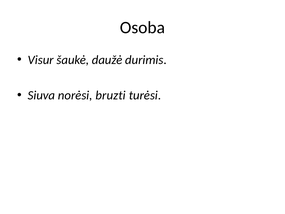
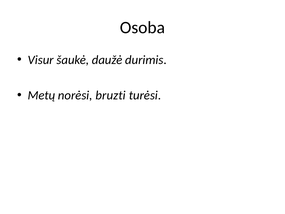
Siuva: Siuva -> Metų (41, 95)
